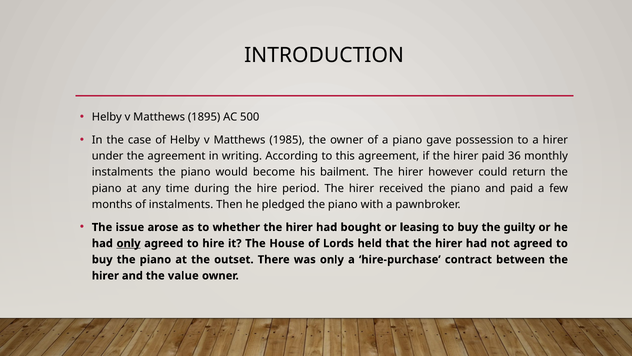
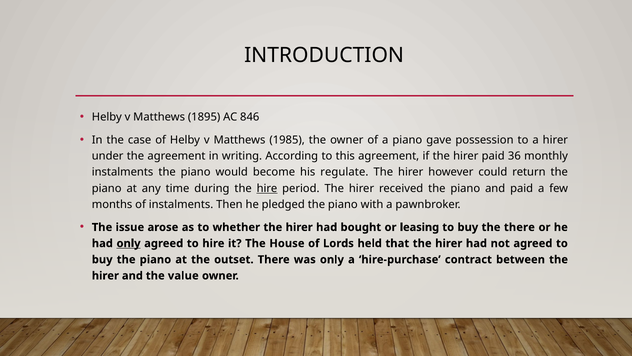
500: 500 -> 846 (250, 117)
bailment: bailment -> regulate (344, 172)
hire underline: none -> present (267, 188)
the guilty: guilty -> there (519, 227)
